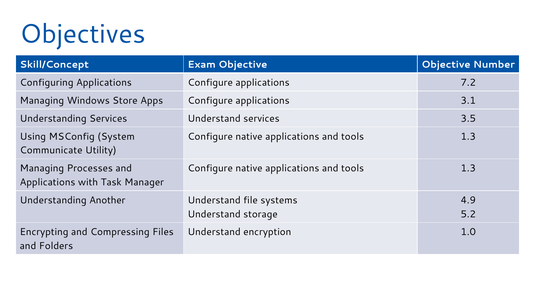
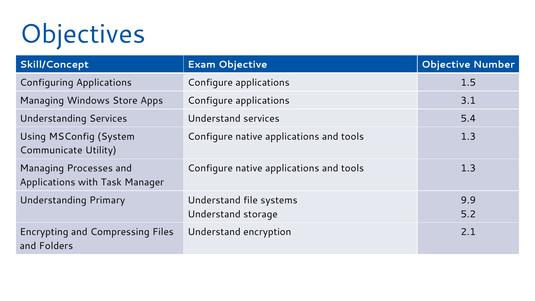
7.2: 7.2 -> 1.5 (468, 83)
3.5: 3.5 -> 5.4 (468, 118)
Another: Another -> Primary (107, 200)
4.9: 4.9 -> 9.9 (468, 200)
1.0: 1.0 -> 2.1 (468, 232)
